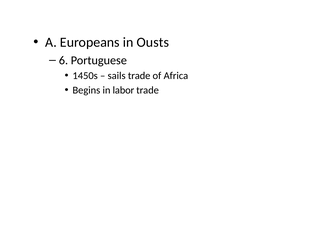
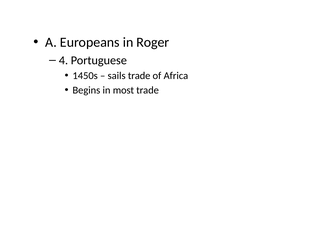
Ousts: Ousts -> Roger (153, 43)
6: 6 -> 4 (63, 60)
labor: labor -> most (123, 91)
